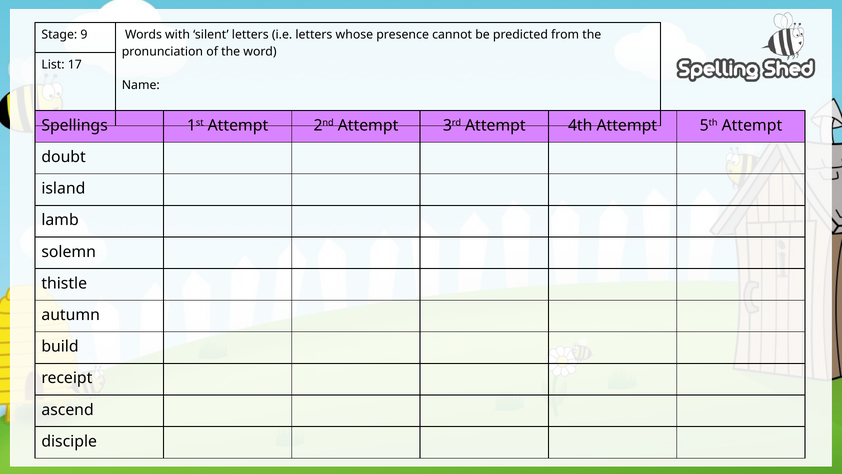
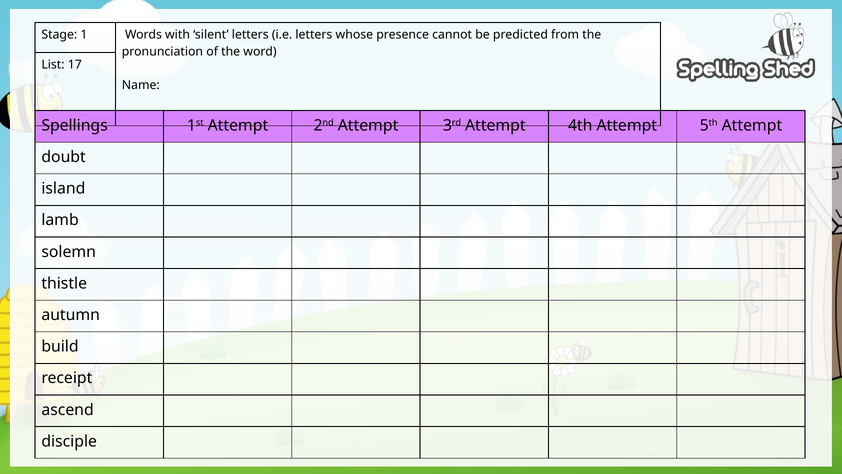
9: 9 -> 1 (84, 35)
